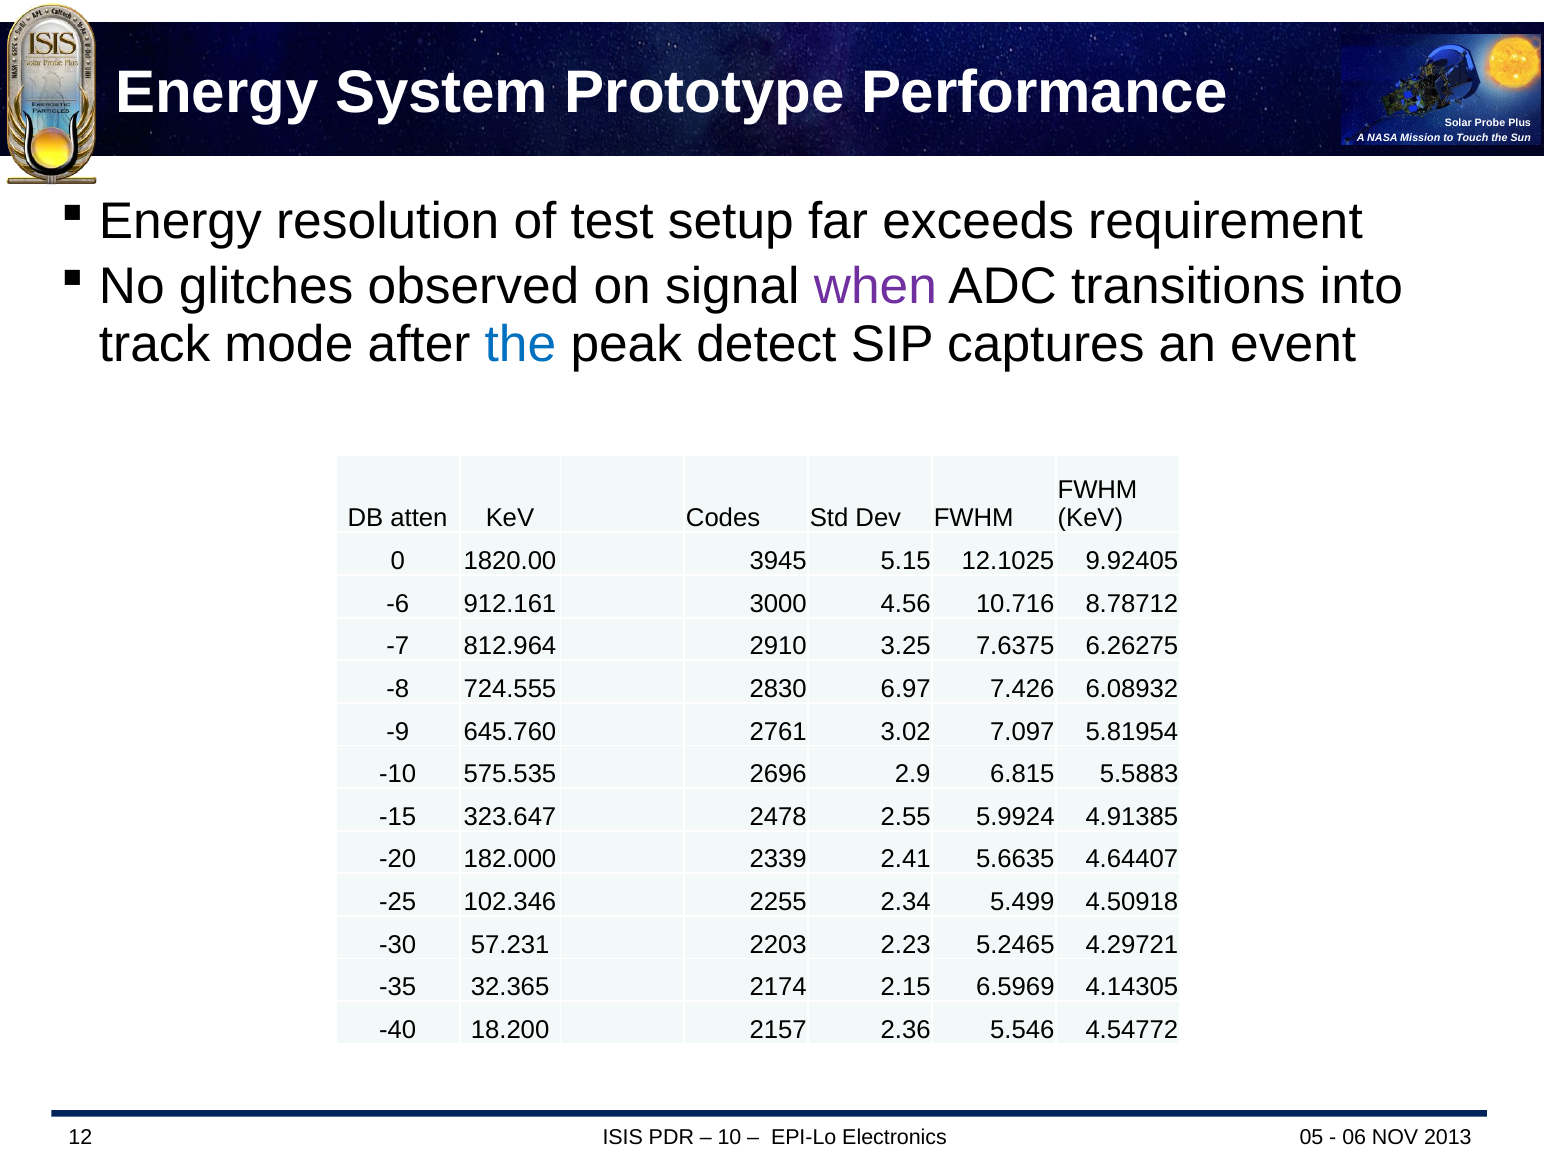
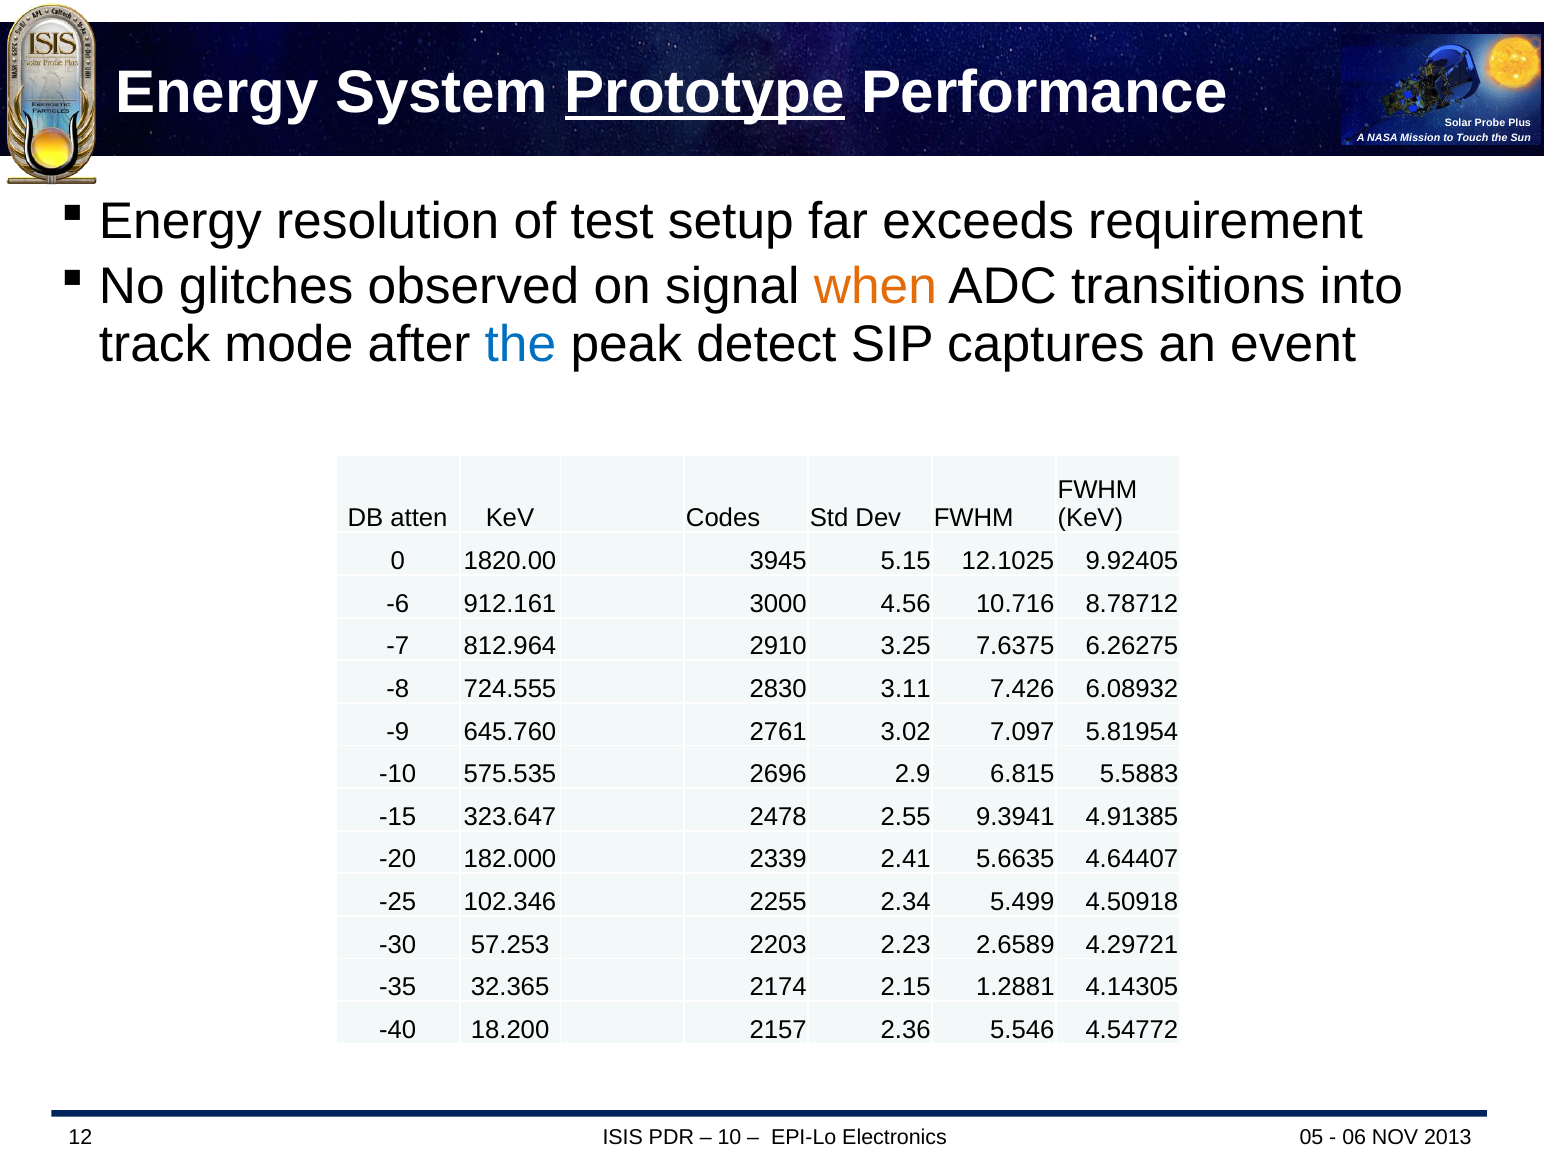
Prototype underline: none -> present (705, 92)
when colour: purple -> orange (875, 286)
6.97: 6.97 -> 3.11 (906, 689)
5.9924: 5.9924 -> 9.3941 (1015, 817)
57.231: 57.231 -> 57.253 (510, 945)
5.2465: 5.2465 -> 2.6589 (1015, 945)
6.5969: 6.5969 -> 1.2881 (1015, 987)
